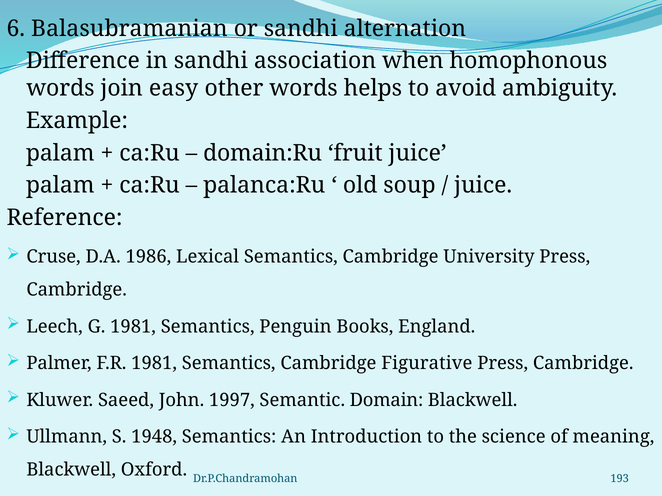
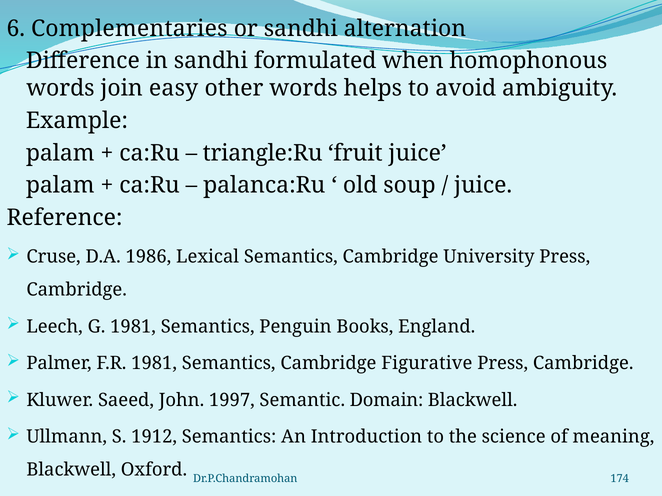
Balasubramanian: Balasubramanian -> Complementaries (129, 29)
association: association -> formulated (315, 61)
domain:Ru: domain:Ru -> triangle:Ru (263, 153)
1948: 1948 -> 1912 (154, 437)
193: 193 -> 174 (620, 479)
